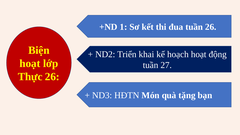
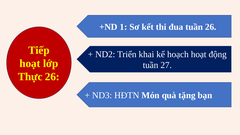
Biện: Biện -> Tiếp (39, 50)
